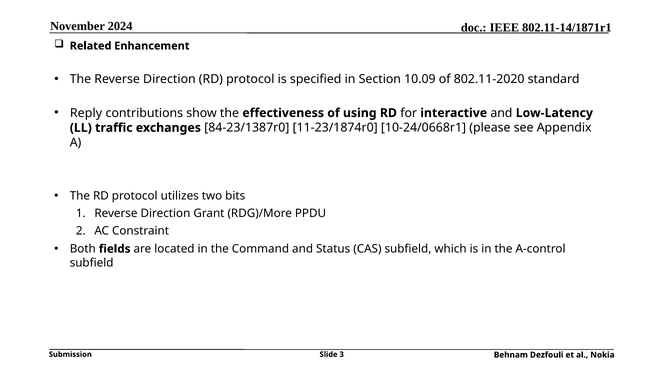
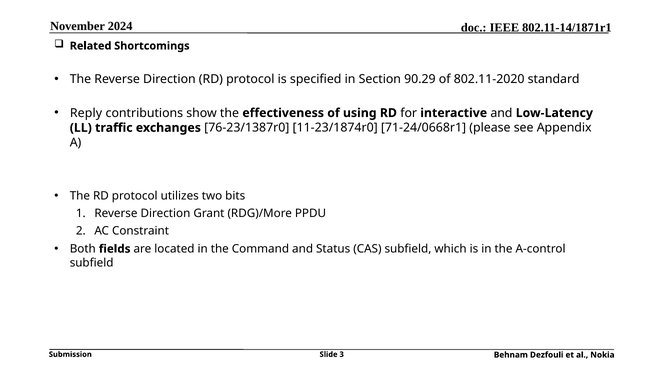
Enhancement: Enhancement -> Shortcomings (152, 46)
10.09: 10.09 -> 90.29 (420, 79)
84-23/1387r0: 84-23/1387r0 -> 76-23/1387r0 (247, 128)
10-24/0668r1: 10-24/0668r1 -> 71-24/0668r1 (424, 128)
